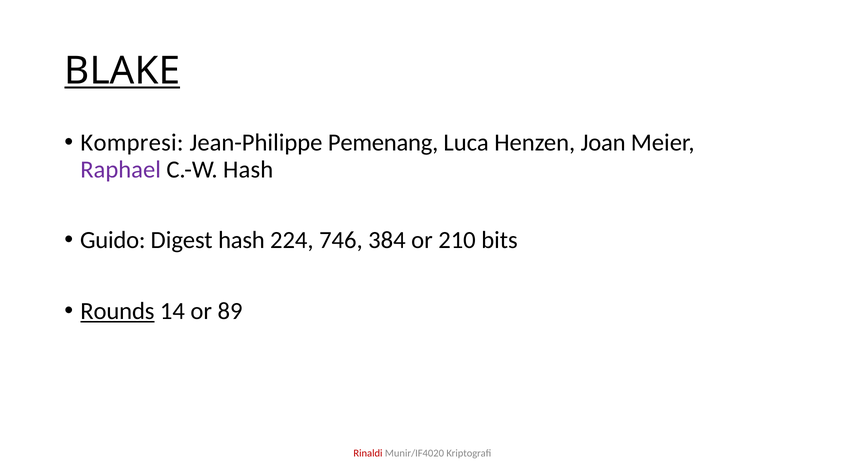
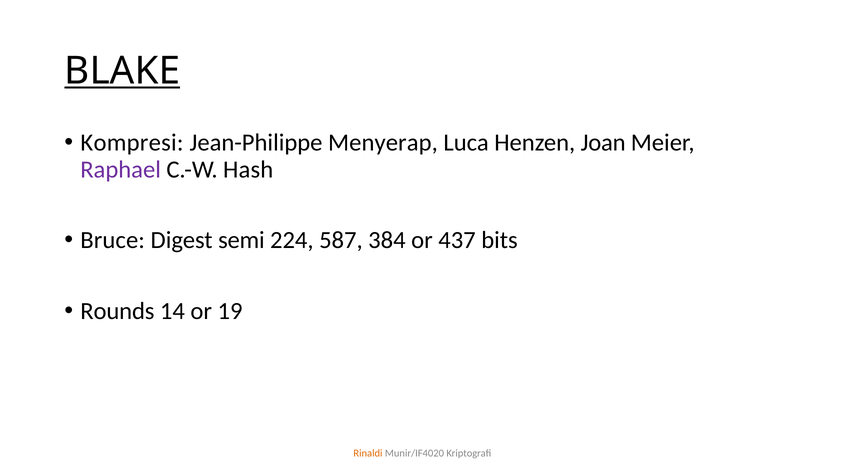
Pemenang: Pemenang -> Menyerap (383, 143)
Guido: Guido -> Bruce (113, 240)
Digest hash: hash -> semi (241, 240)
746: 746 -> 587 (341, 240)
210: 210 -> 437 (457, 240)
Rounds underline: present -> none (117, 311)
89: 89 -> 19 (230, 311)
Rinaldi colour: red -> orange (368, 454)
